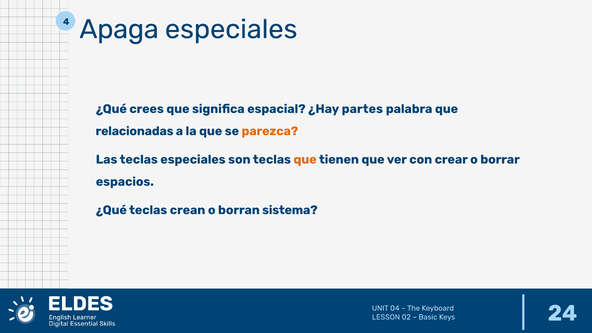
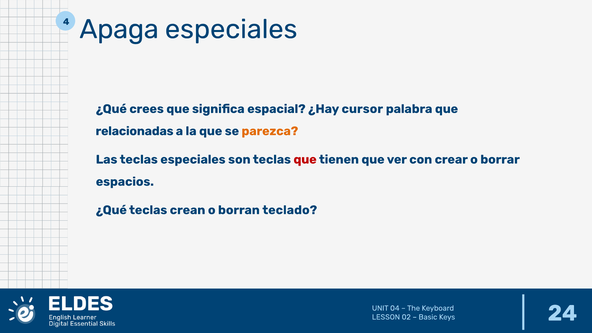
partes: partes -> cursor (362, 109)
que colour: orange -> red (305, 159)
sistema: sistema -> teclado (290, 210)
